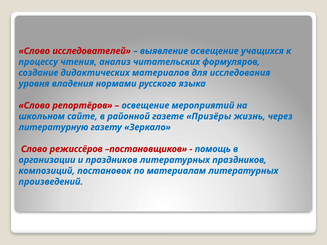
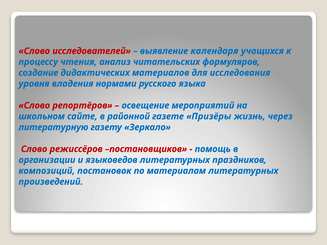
выявление освещение: освещение -> календаря (214, 51)
и праздников: праздников -> языковедов (112, 160)
